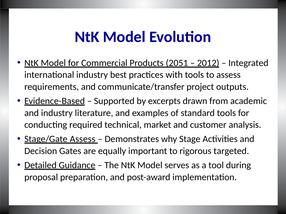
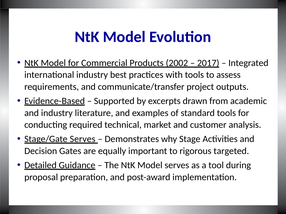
2051: 2051 -> 2002 (177, 63)
2012: 2012 -> 2017 (208, 63)
Stage/Gate Assess: Assess -> Serves (83, 139)
